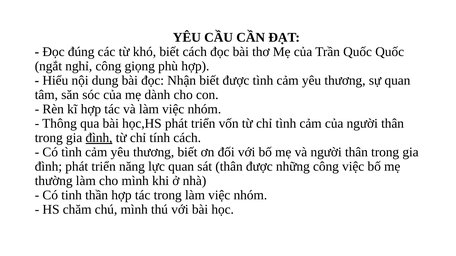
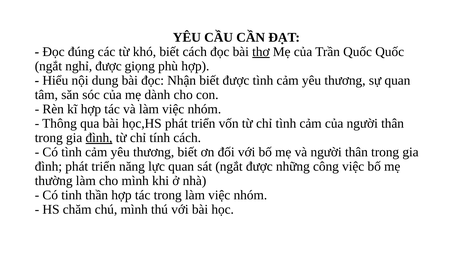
thơ underline: none -> present (261, 52)
nghỉ công: công -> được (108, 66)
sát thân: thân -> ngắt (229, 167)
